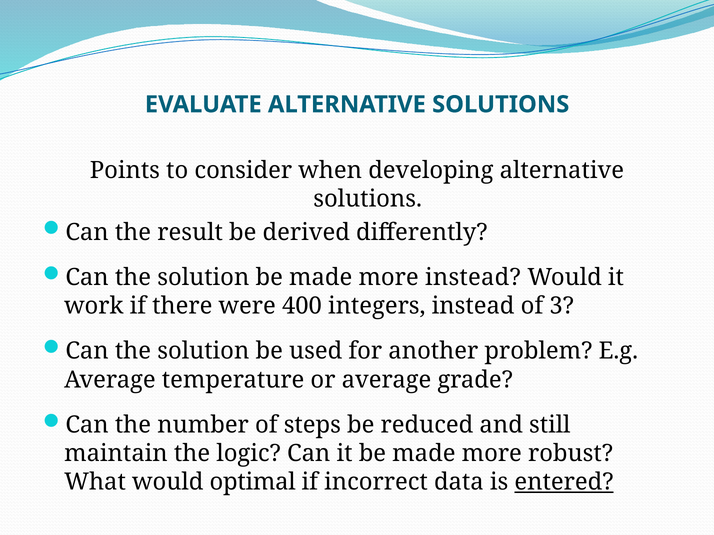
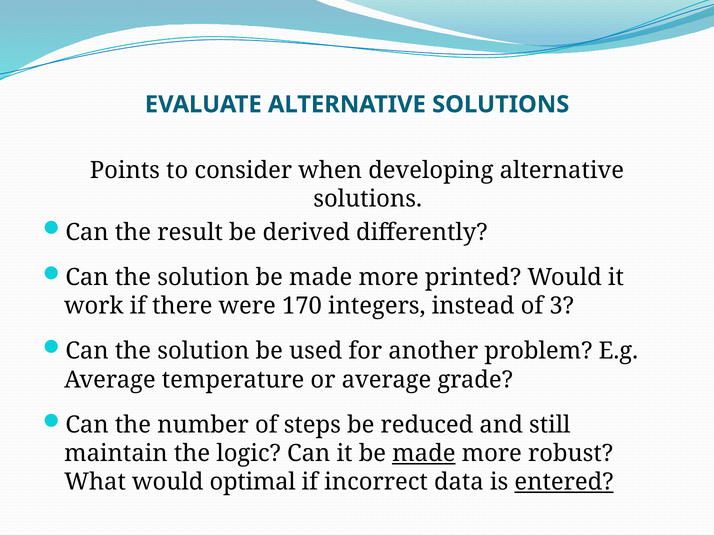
more instead: instead -> printed (473, 278)
400: 400 -> 170 (302, 306)
made underline: none -> present (424, 454)
